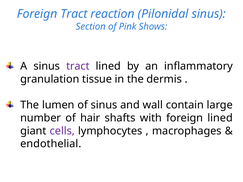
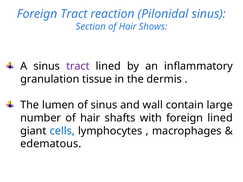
Section of Pink: Pink -> Hair (128, 27)
cells colour: purple -> blue (62, 131)
endothelial: endothelial -> edematous (51, 144)
